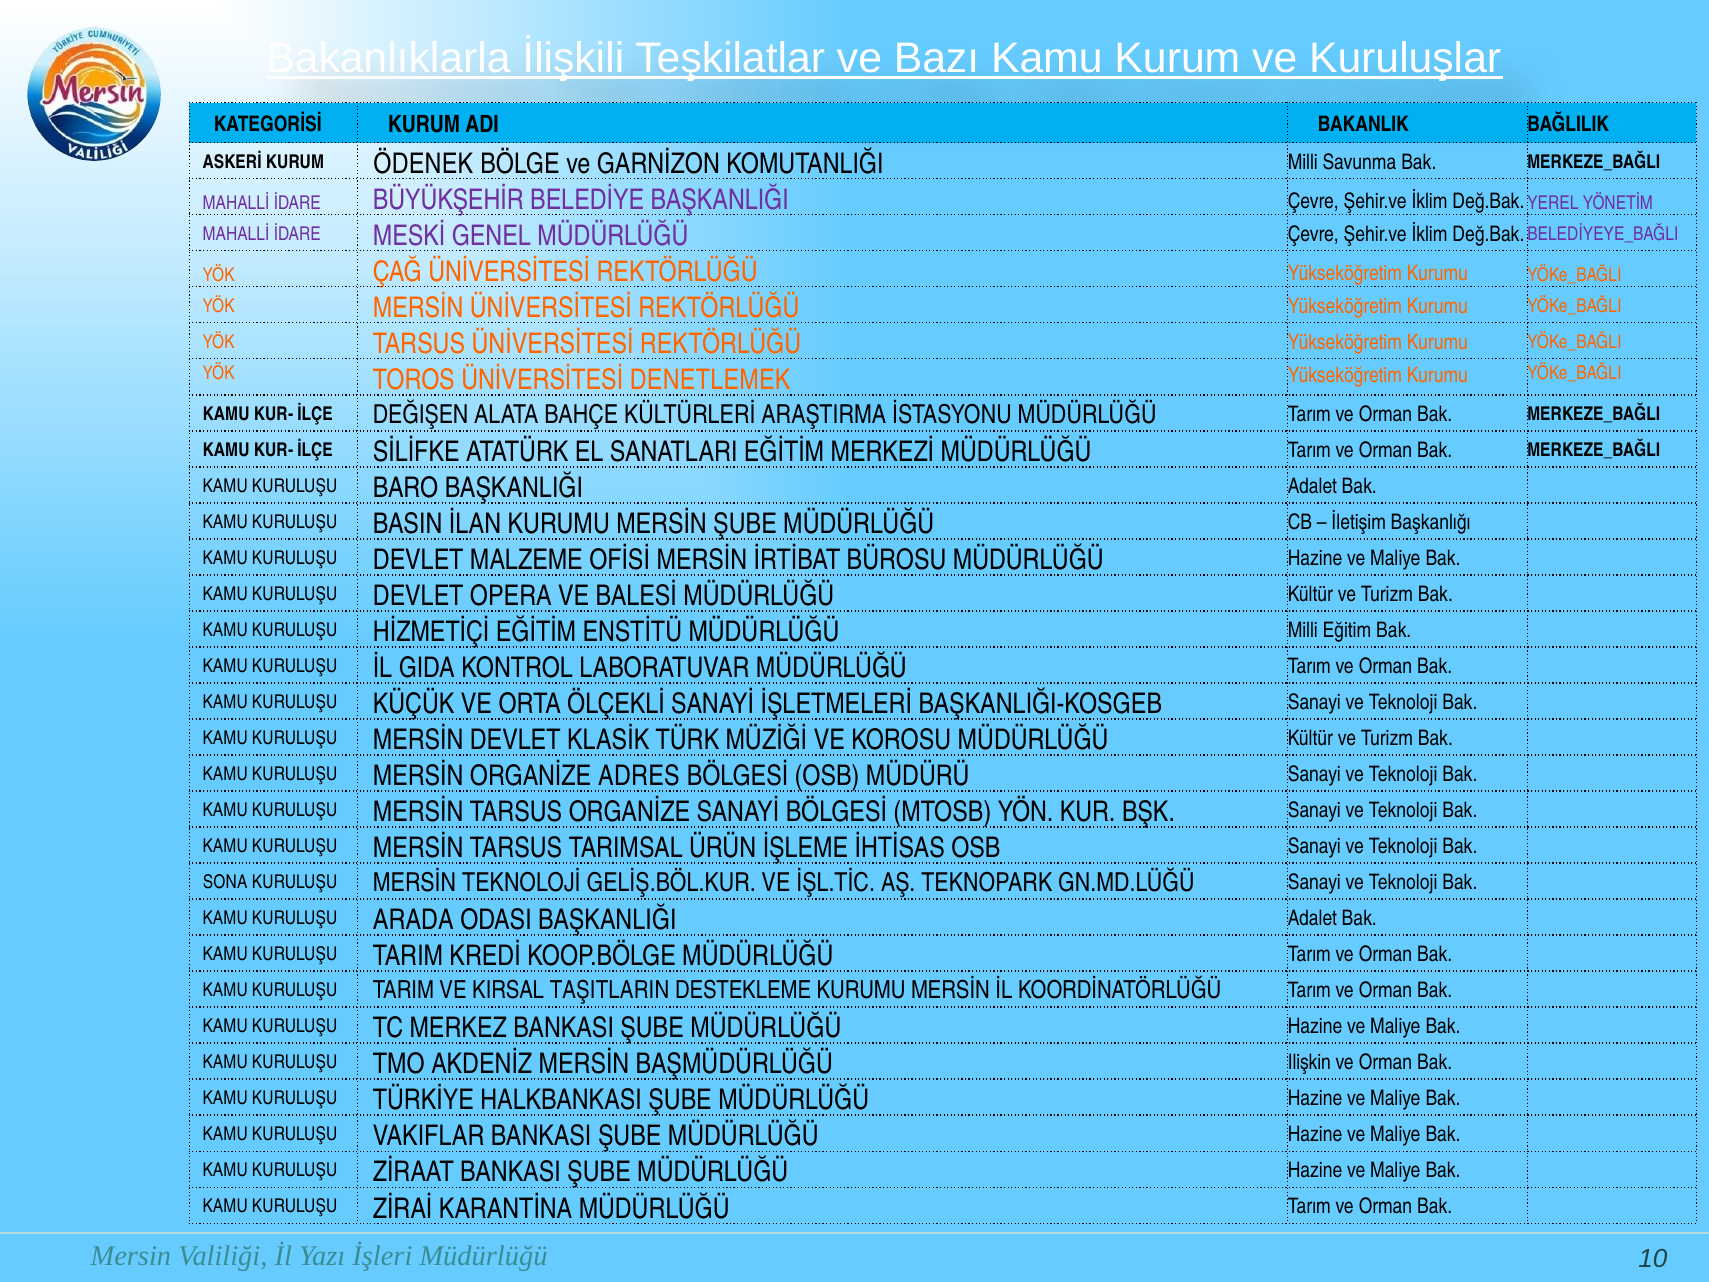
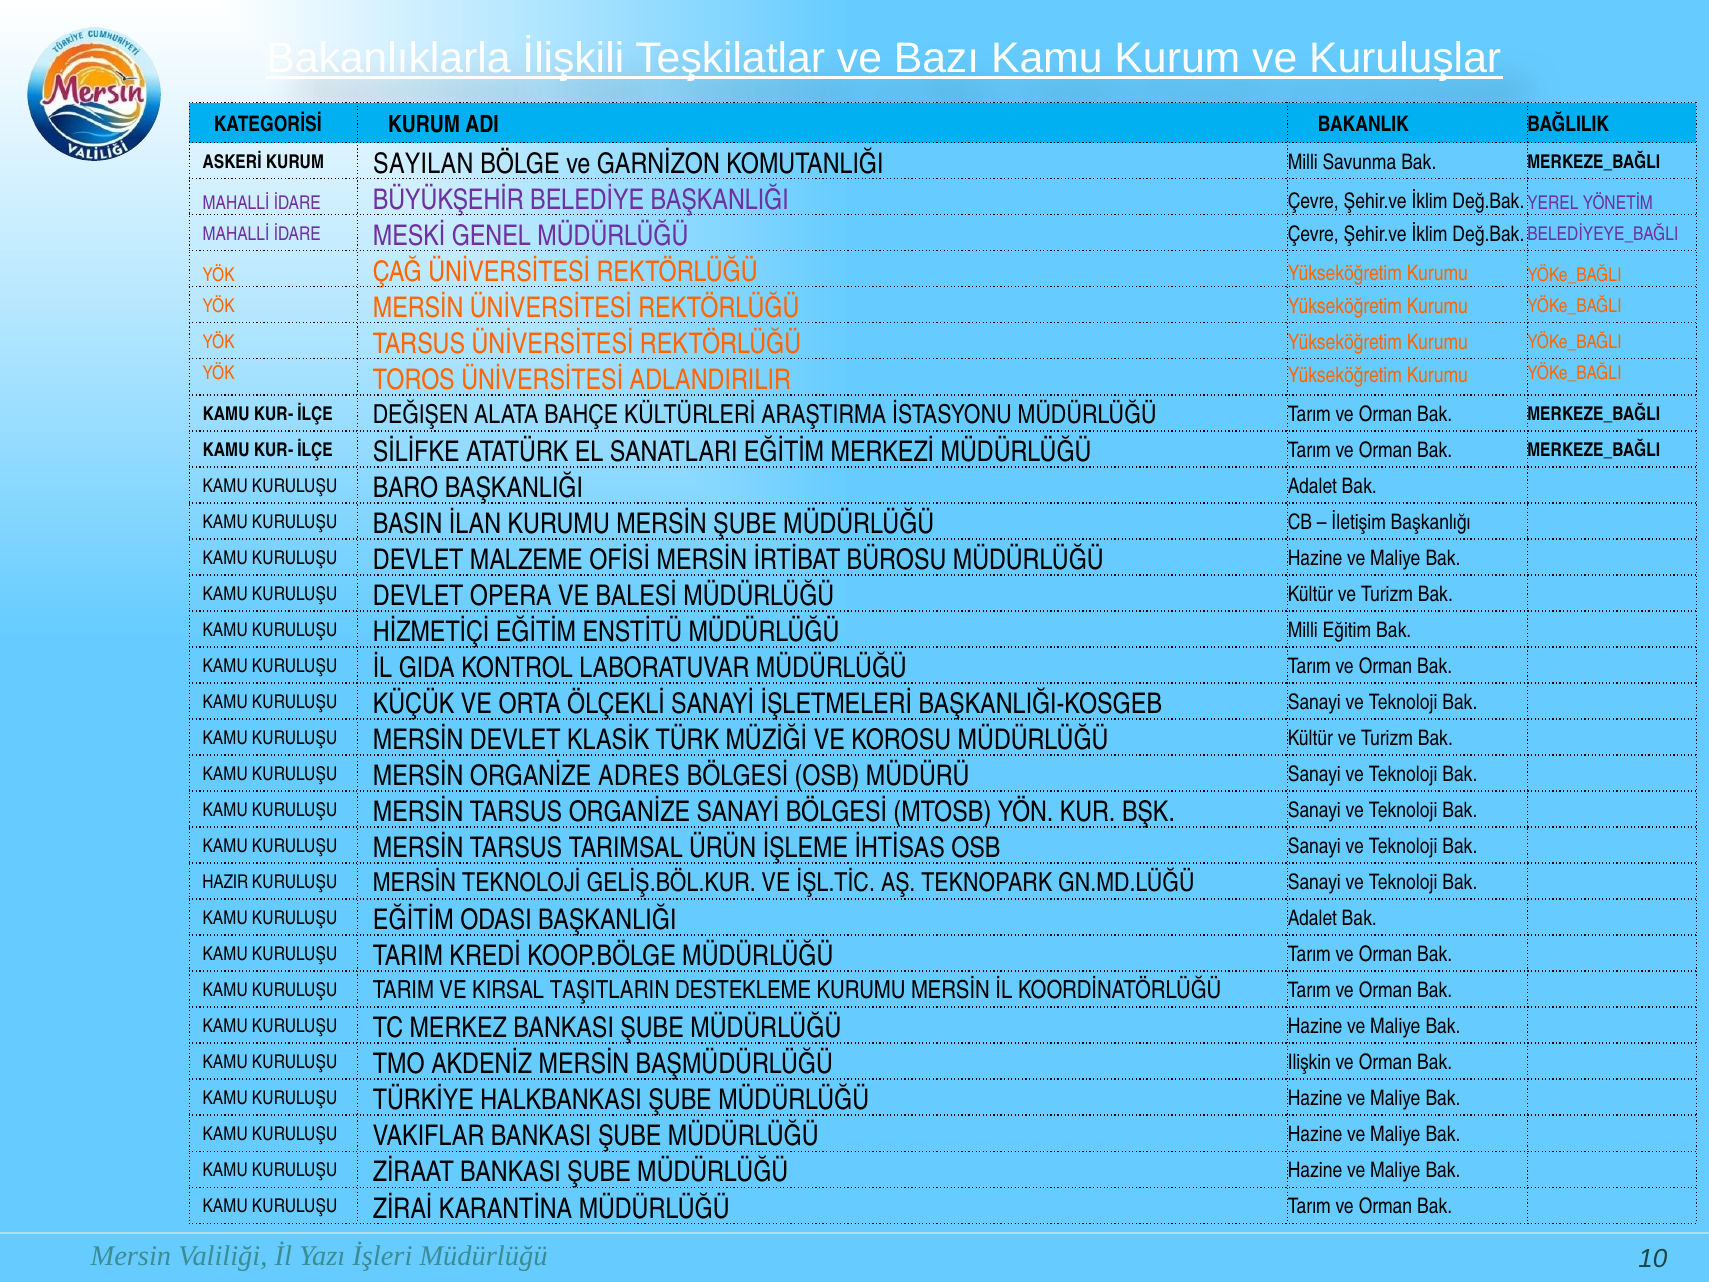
ÖDENEK: ÖDENEK -> SAYILAN (423, 164)
DENETLEMEK: DENETLEMEK -> ADLANDIRILIR (710, 381)
SONA: SONA -> HAZIR (225, 882)
KURULUŞU ARADA: ARADA -> EĞİTİM (413, 920)
